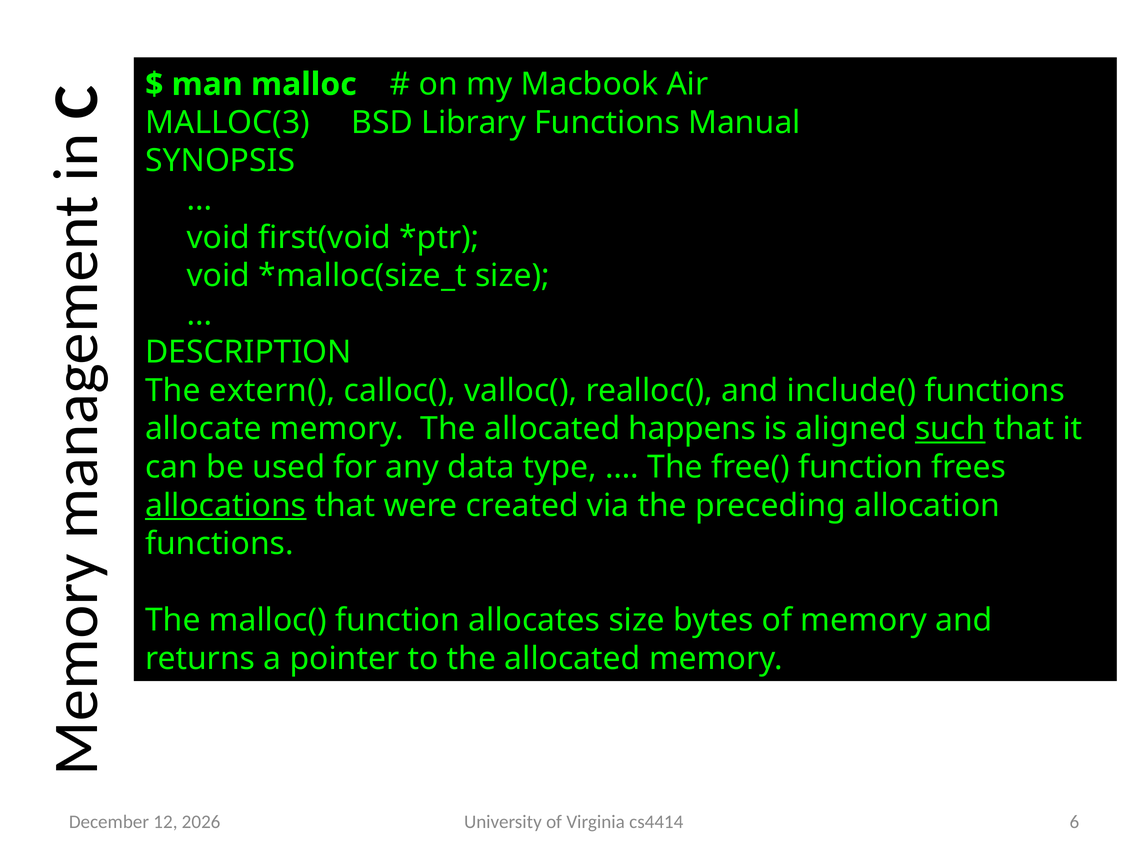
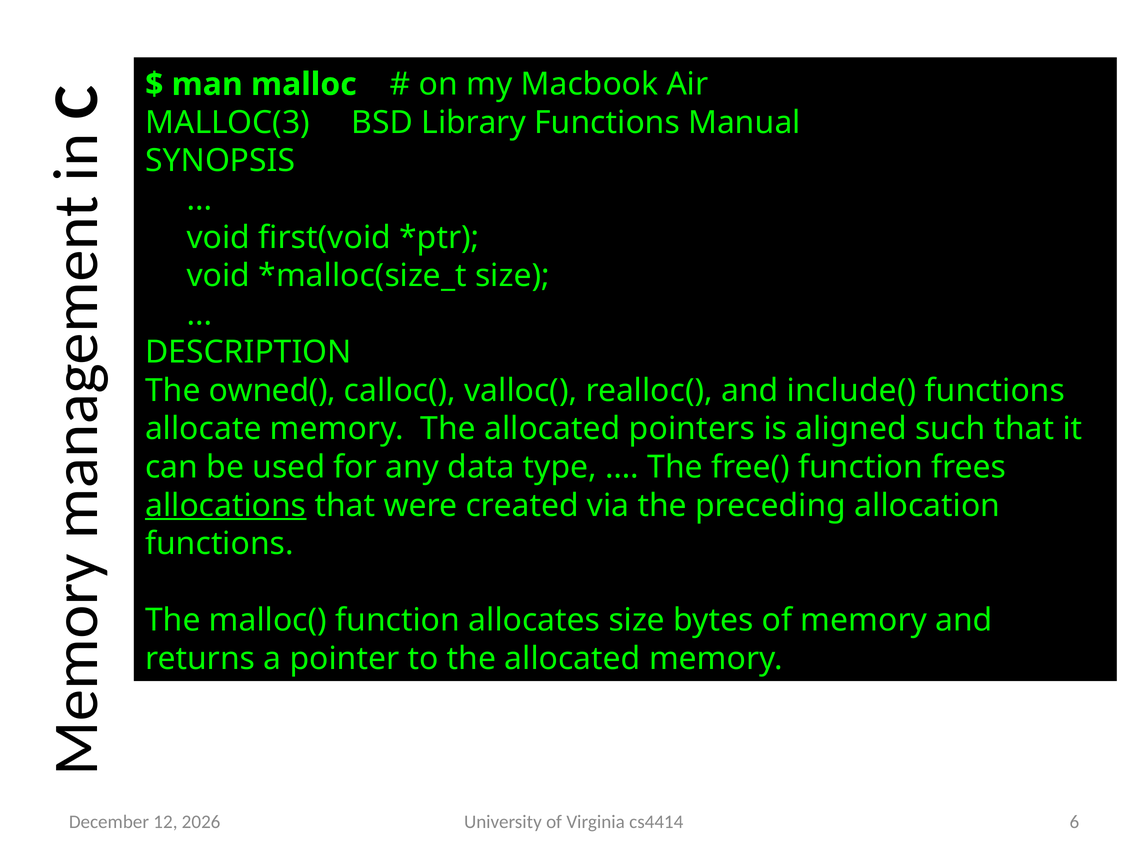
extern(: extern( -> owned( (272, 391)
happens: happens -> pointers (692, 429)
such underline: present -> none (950, 429)
